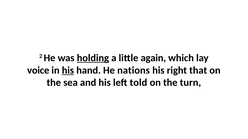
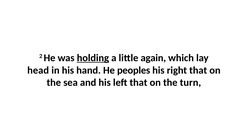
voice: voice -> head (38, 70)
his underline: present -> none (68, 70)
nations: nations -> peoples (134, 70)
left told: told -> that (138, 83)
